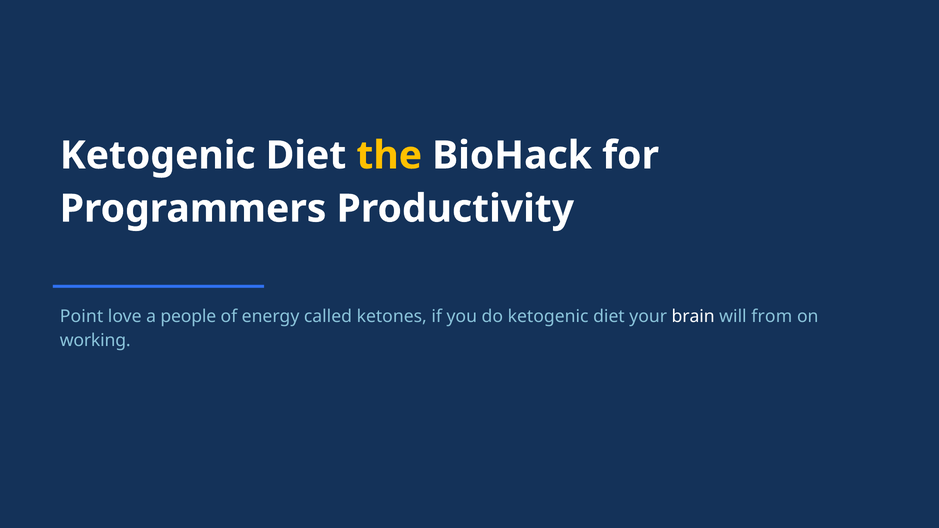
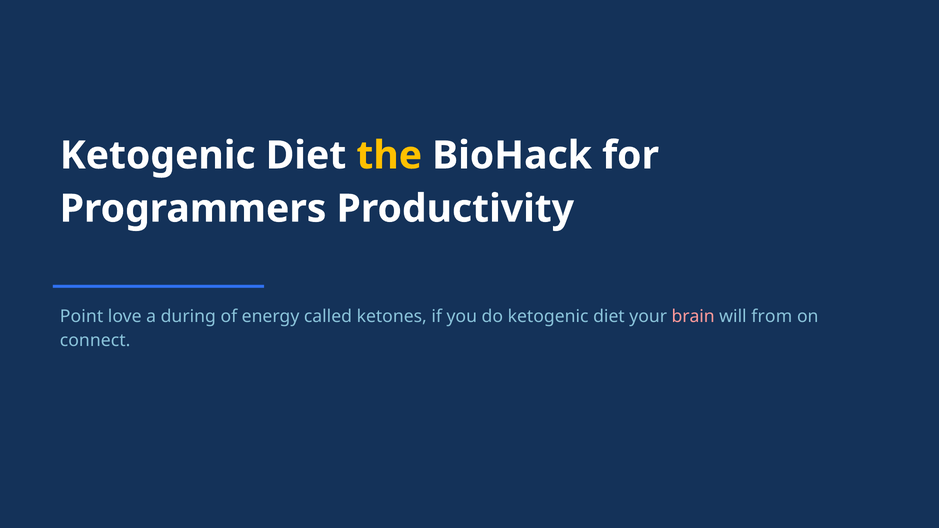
people: people -> during (188, 317)
brain colour: white -> pink (693, 317)
working: working -> connect (95, 341)
